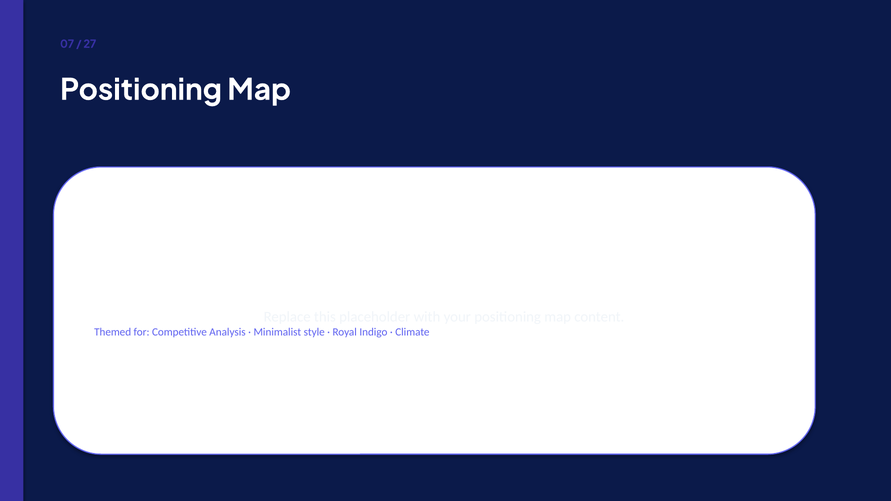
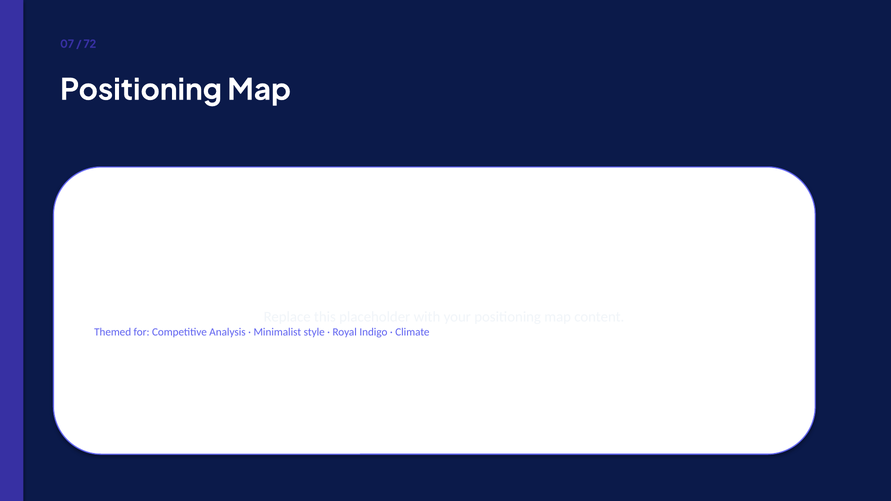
27: 27 -> 72 (90, 44)
